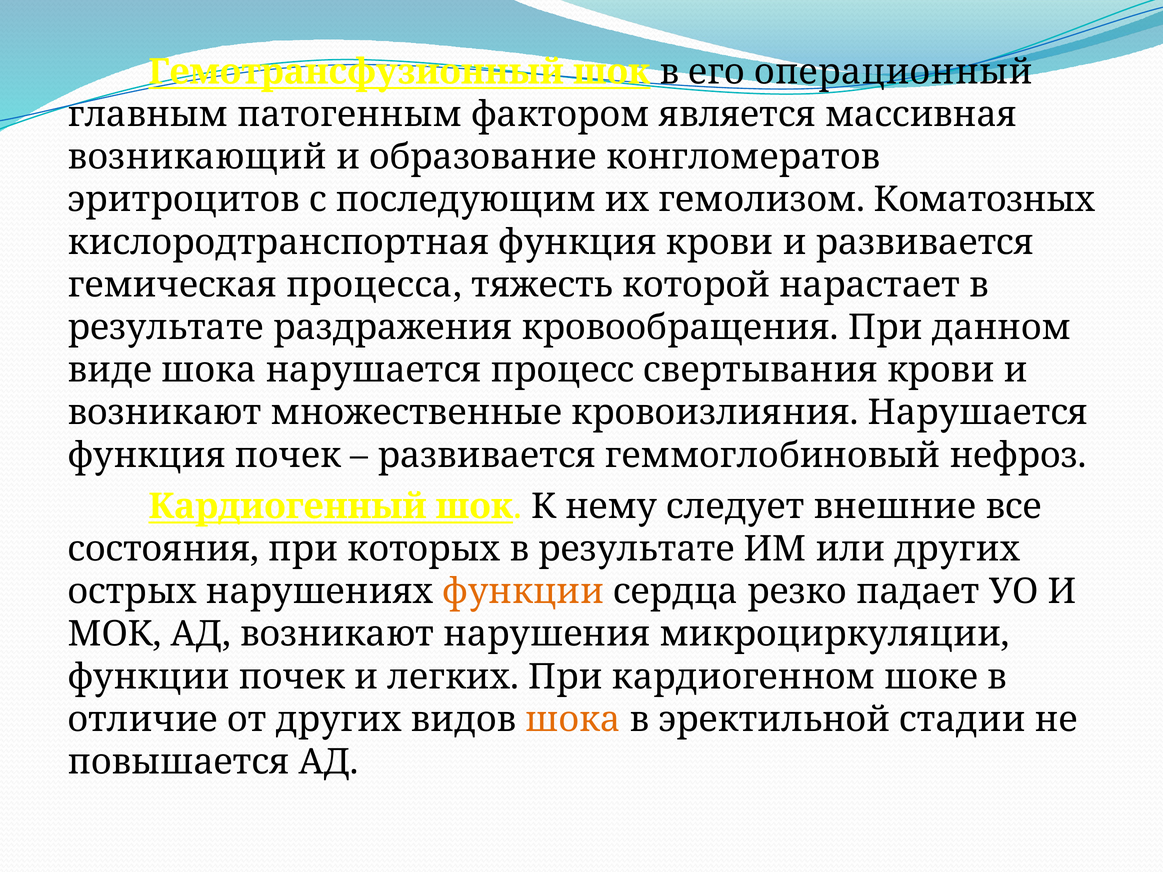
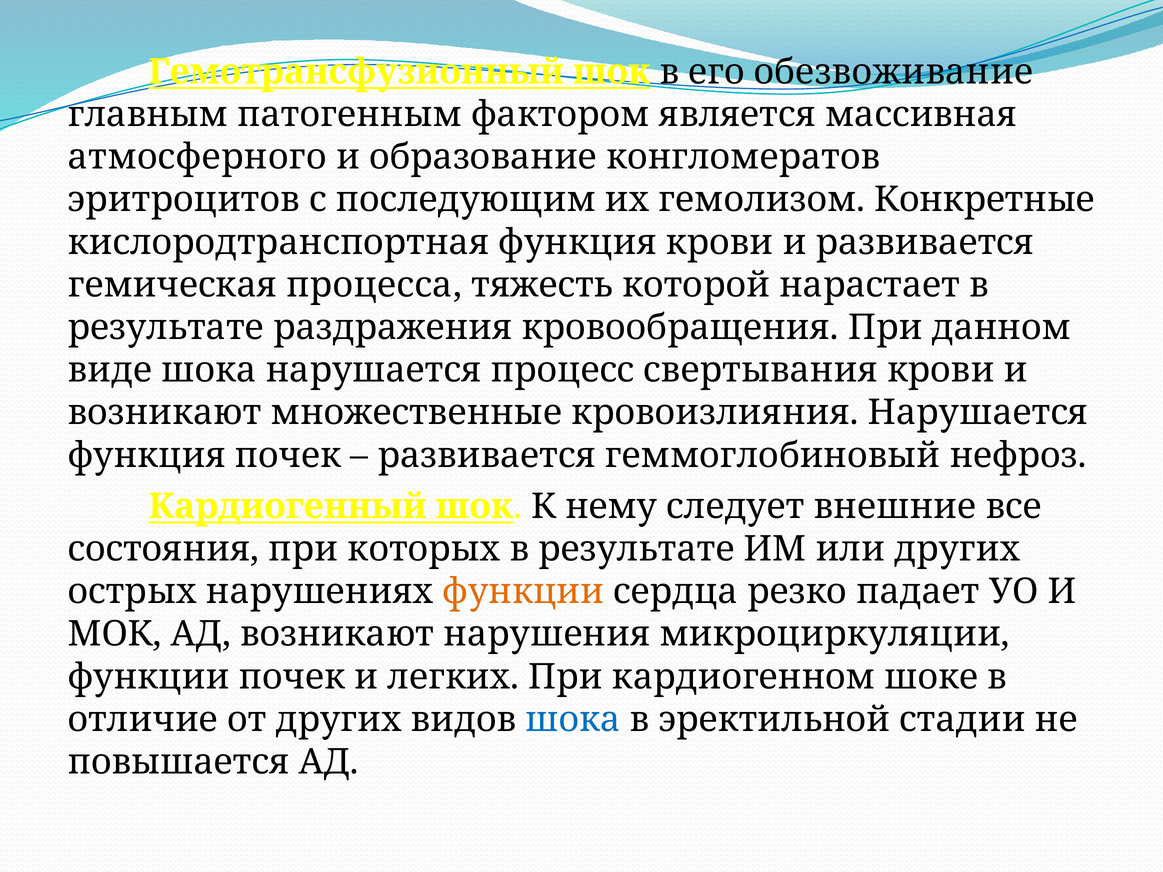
операционный: операционный -> обезвоживание (893, 72)
возникающий: возникающий -> атмосферного (197, 157)
Коматозных: Коматозных -> Конкретные (985, 200)
шока colour: orange -> blue (573, 720)
